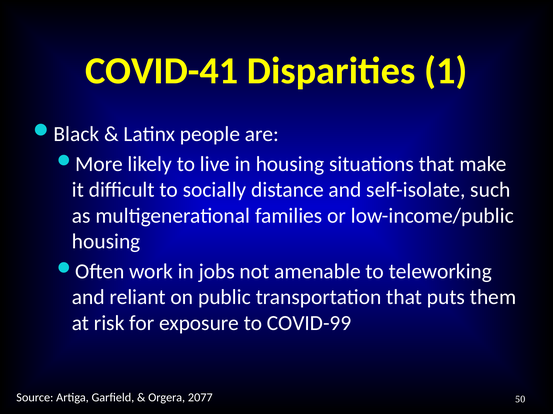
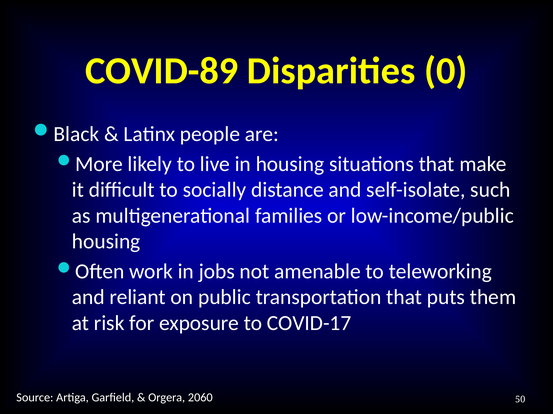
COVID-41: COVID-41 -> COVID-89 (162, 71)
1: 1 -> 0 (446, 71)
COVID-99: COVID-99 -> COVID-17 (309, 324)
2077: 2077 -> 2060 (200, 398)
